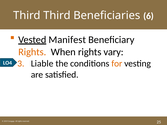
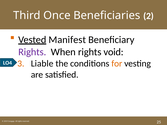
Third Third: Third -> Once (57, 15)
6: 6 -> 2 (149, 16)
Rights colour: orange -> purple (32, 52)
vary: vary -> void (114, 52)
